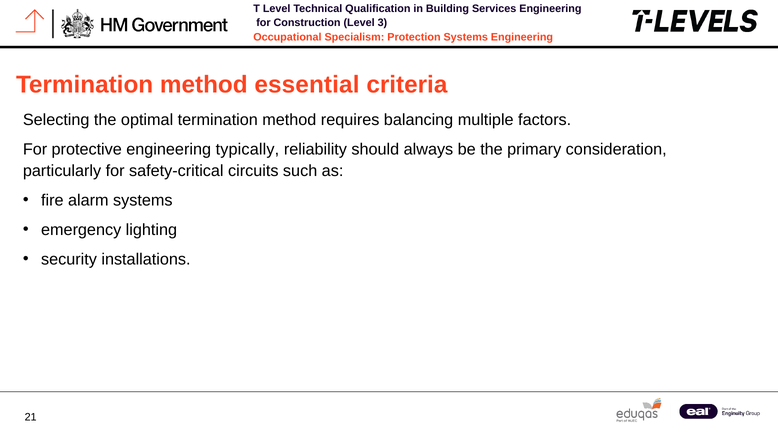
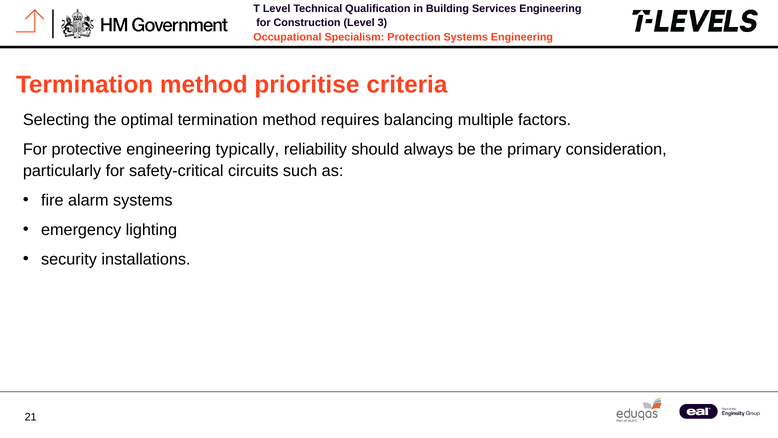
essential: essential -> prioritise (307, 85)
